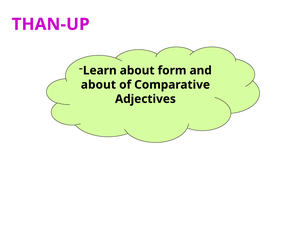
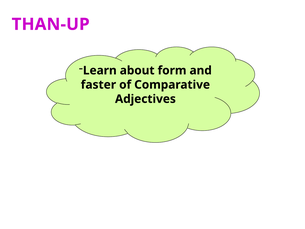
about: about -> faster (98, 85)
